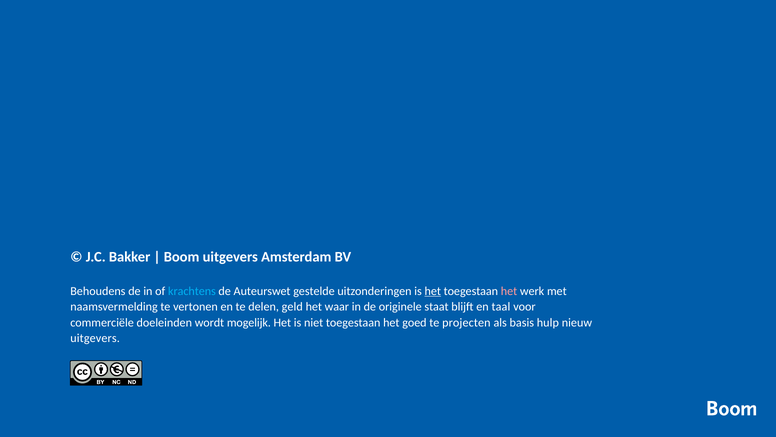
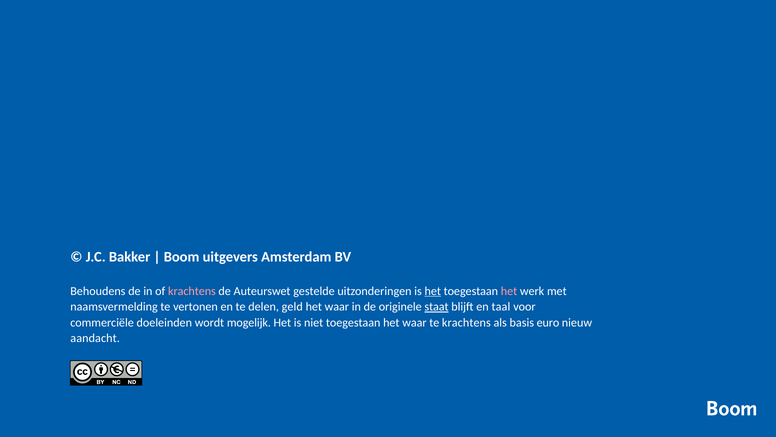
krachtens colour: light blue -> pink (192, 291)
staat underline: none -> present (437, 307)
toegestaan het goed: goed -> waar (414, 322)
te projecten: projecten -> krachtens (466, 322)
hulp: hulp -> euro (548, 322)
uitgevers: uitgevers -> aandacht (95, 338)
